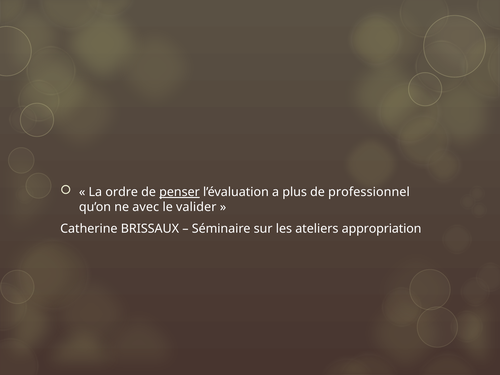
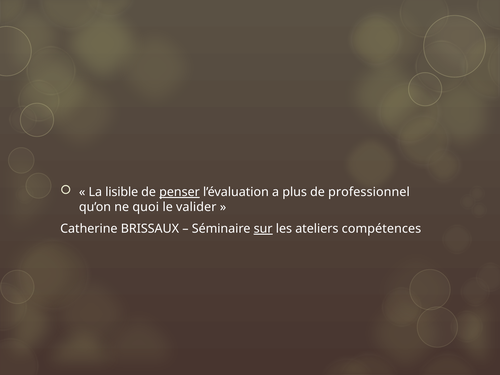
ordre: ordre -> lisible (122, 192)
avec: avec -> quoi (146, 207)
sur underline: none -> present (263, 229)
appropriation: appropriation -> compétences (381, 229)
